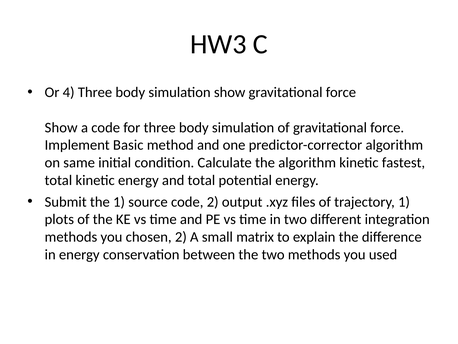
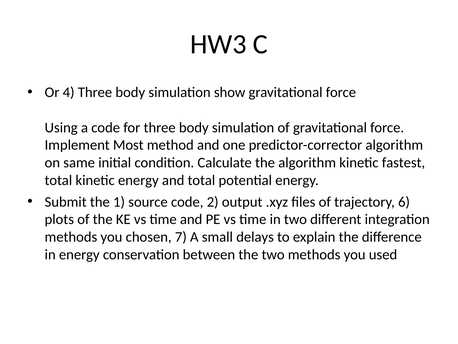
Show: Show -> Using (61, 127)
Basic: Basic -> Most (128, 145)
trajectory 1: 1 -> 6 (404, 202)
chosen 2: 2 -> 7 (181, 237)
matrix: matrix -> delays (255, 237)
